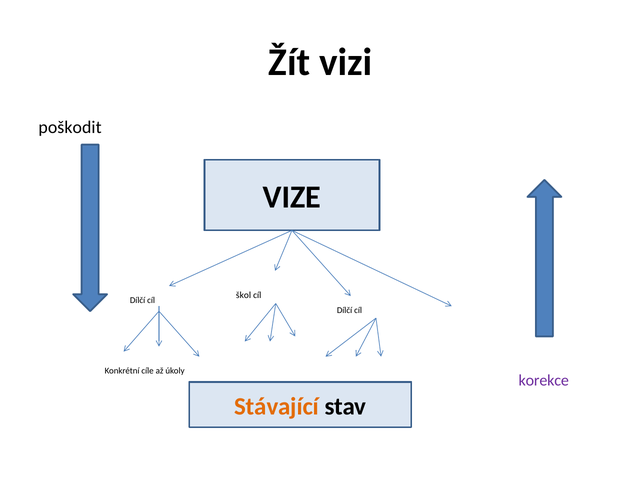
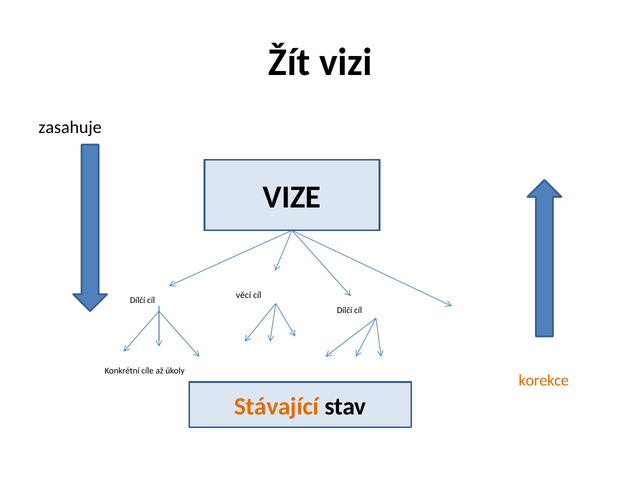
poškodit: poškodit -> zasahuje (70, 127)
škol: škol -> věcí (244, 295)
korekce colour: purple -> orange (544, 380)
